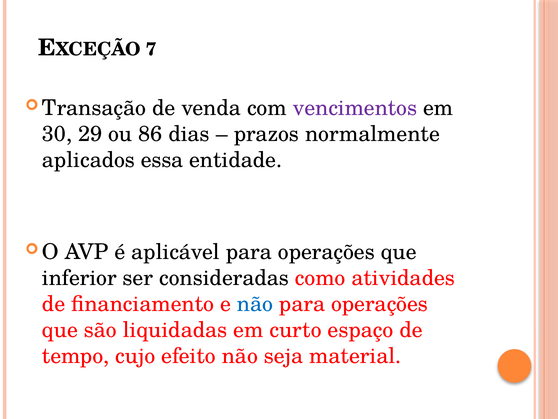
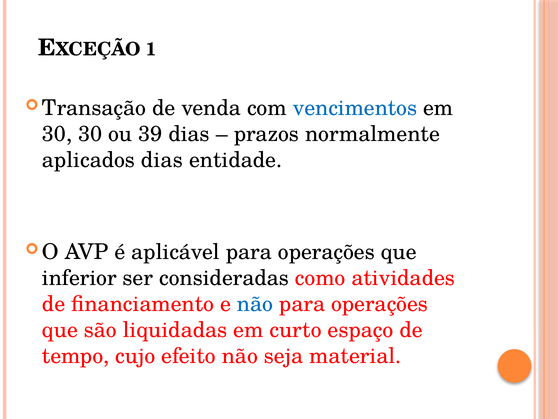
7: 7 -> 1 (151, 49)
vencimentos colour: purple -> blue (355, 108)
30 29: 29 -> 30 (90, 134)
86: 86 -> 39 (150, 134)
aplicados essa: essa -> dias (162, 160)
